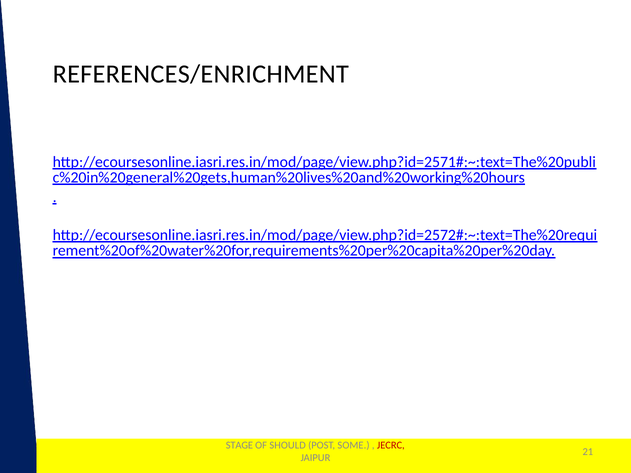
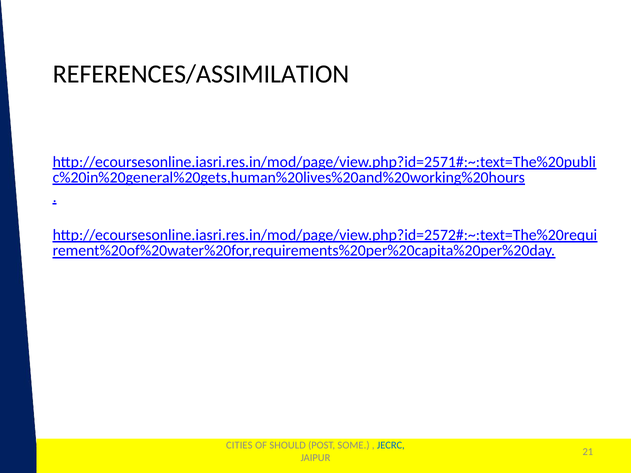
REFERENCES/ENRICHMENT: REFERENCES/ENRICHMENT -> REFERENCES/ASSIMILATION (201, 74)
STAGE: STAGE -> CITIES (239, 446)
JECRC colour: red -> blue (391, 446)
